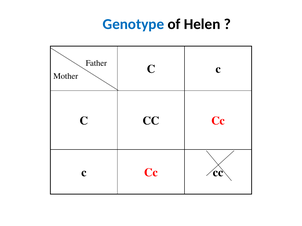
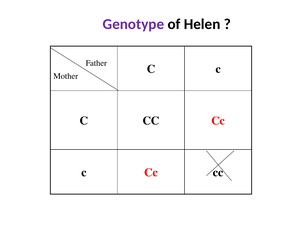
Genotype colour: blue -> purple (133, 24)
